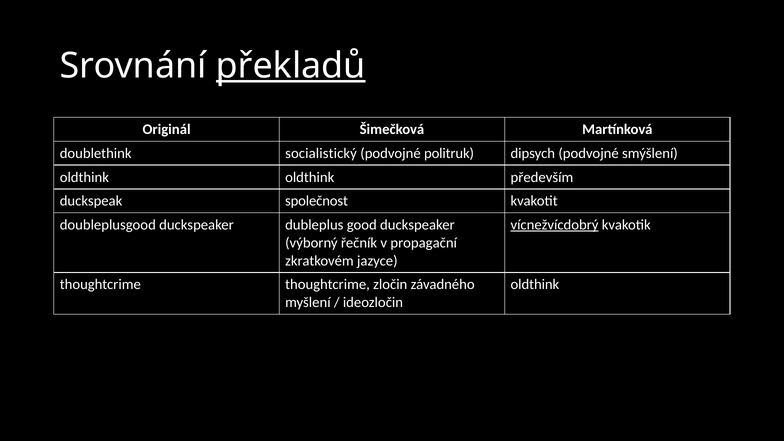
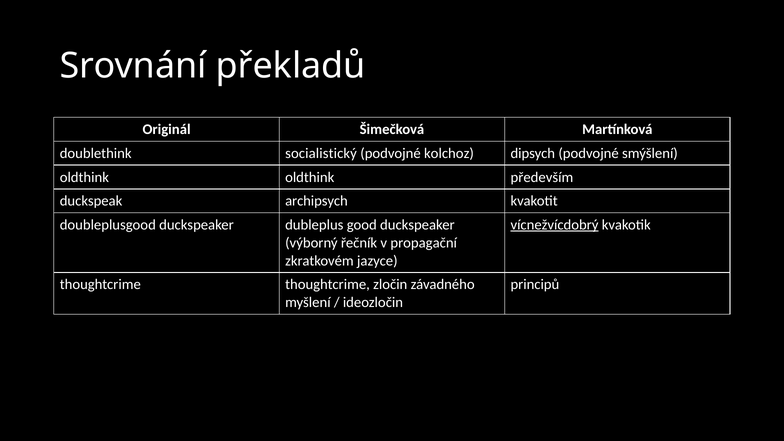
překladů underline: present -> none (291, 66)
politruk: politruk -> kolchoz (449, 153)
společnost: společnost -> archipsych (316, 201)
oldthink: oldthink -> principů (535, 285)
